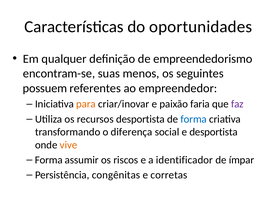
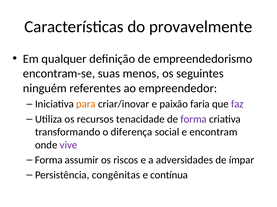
oportunidades: oportunidades -> provavelmente (201, 27)
possuem: possuem -> ninguém (45, 89)
recursos desportista: desportista -> tenacidade (140, 120)
forma colour: blue -> purple (194, 120)
e desportista: desportista -> encontram (214, 132)
vive colour: orange -> purple (69, 145)
identificador: identificador -> adversidades (184, 160)
corretas: corretas -> contínua (169, 176)
